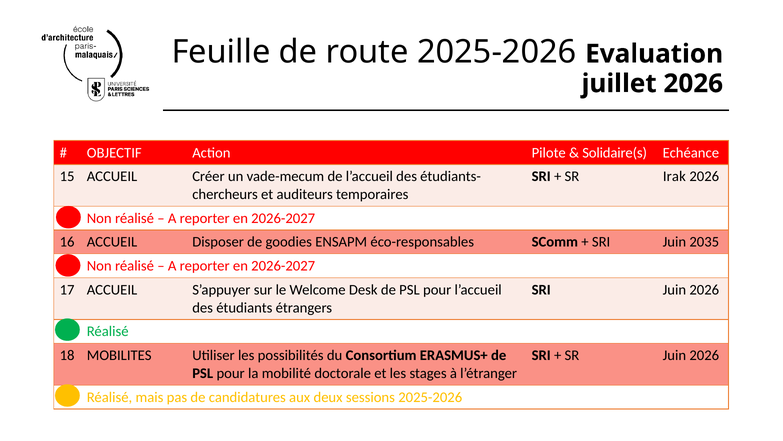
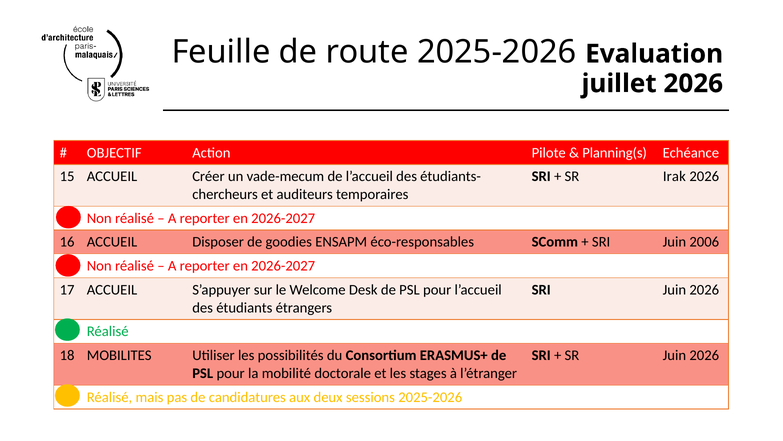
Solidaire(s: Solidaire(s -> Planning(s (615, 152)
2035: 2035 -> 2006 (704, 242)
